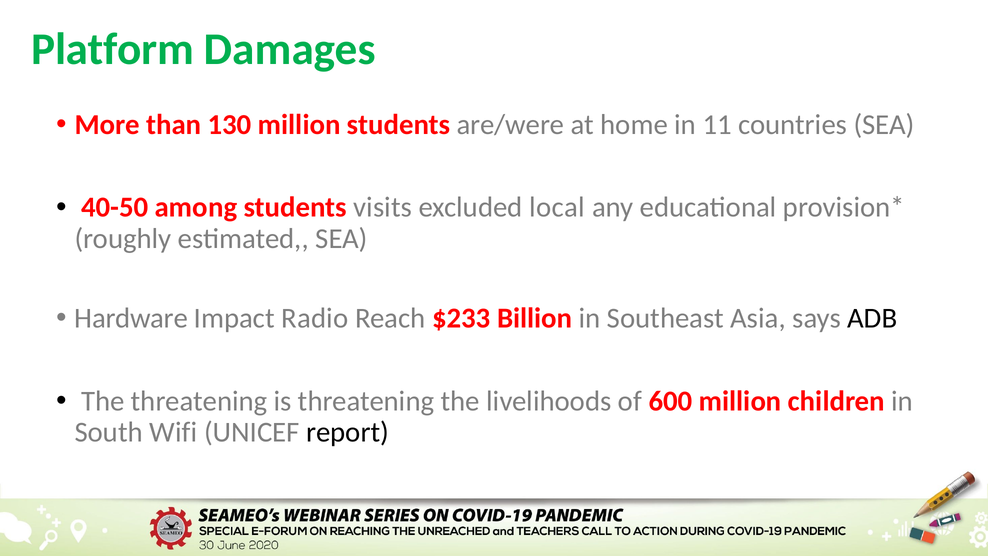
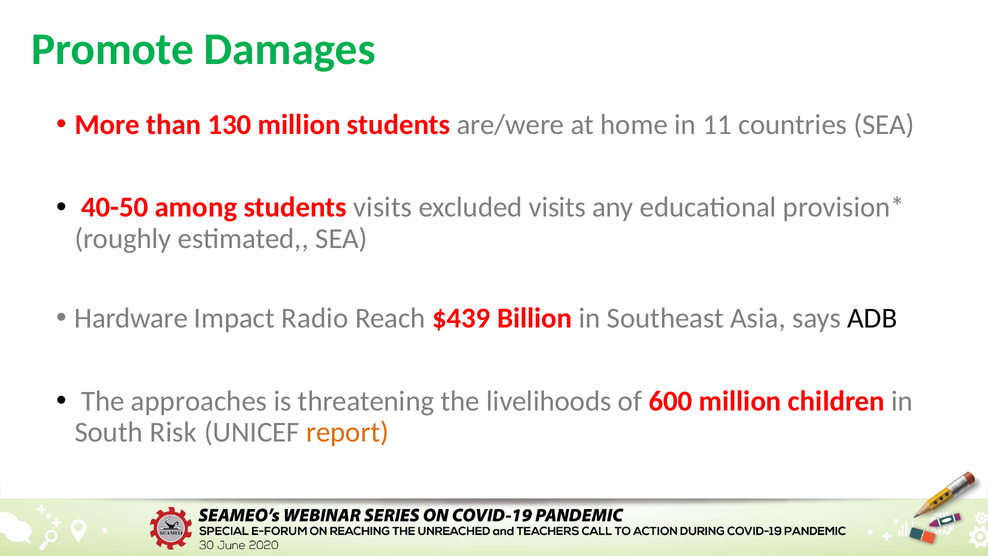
Platform: Platform -> Promote (113, 49)
excluded local: local -> visits (557, 207)
$233: $233 -> $439 (461, 318)
The threatening: threatening -> approaches (199, 401)
Wifi: Wifi -> Risk (173, 432)
report colour: black -> orange (348, 432)
